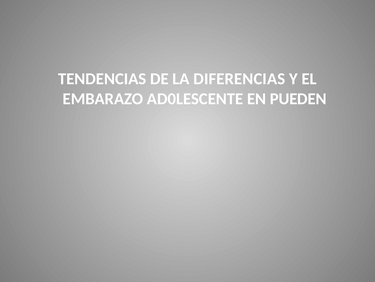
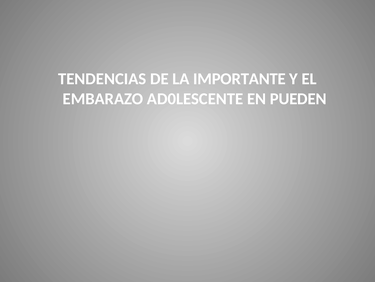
DIFERENCIAS: DIFERENCIAS -> IMPORTANTE (239, 79)
